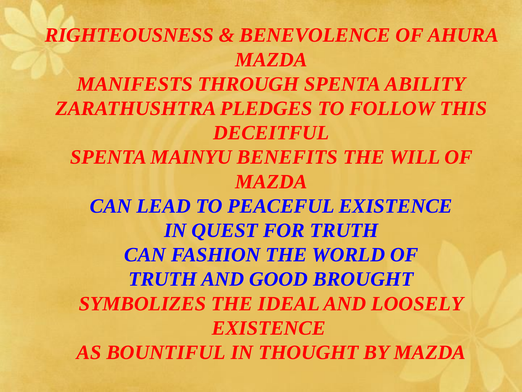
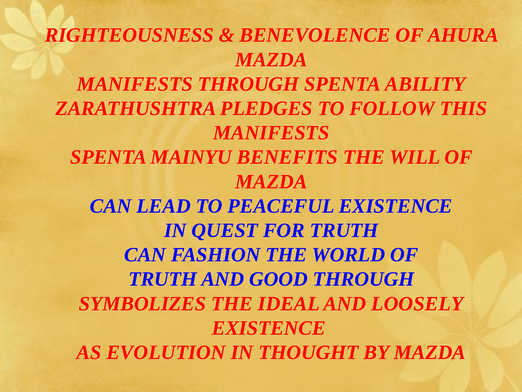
DECEITFUL: DECEITFUL -> MANIFESTS (271, 133)
GOOD BROUGHT: BROUGHT -> THROUGH (363, 279)
BOUNTIFUL: BOUNTIFUL -> EVOLUTION (166, 352)
